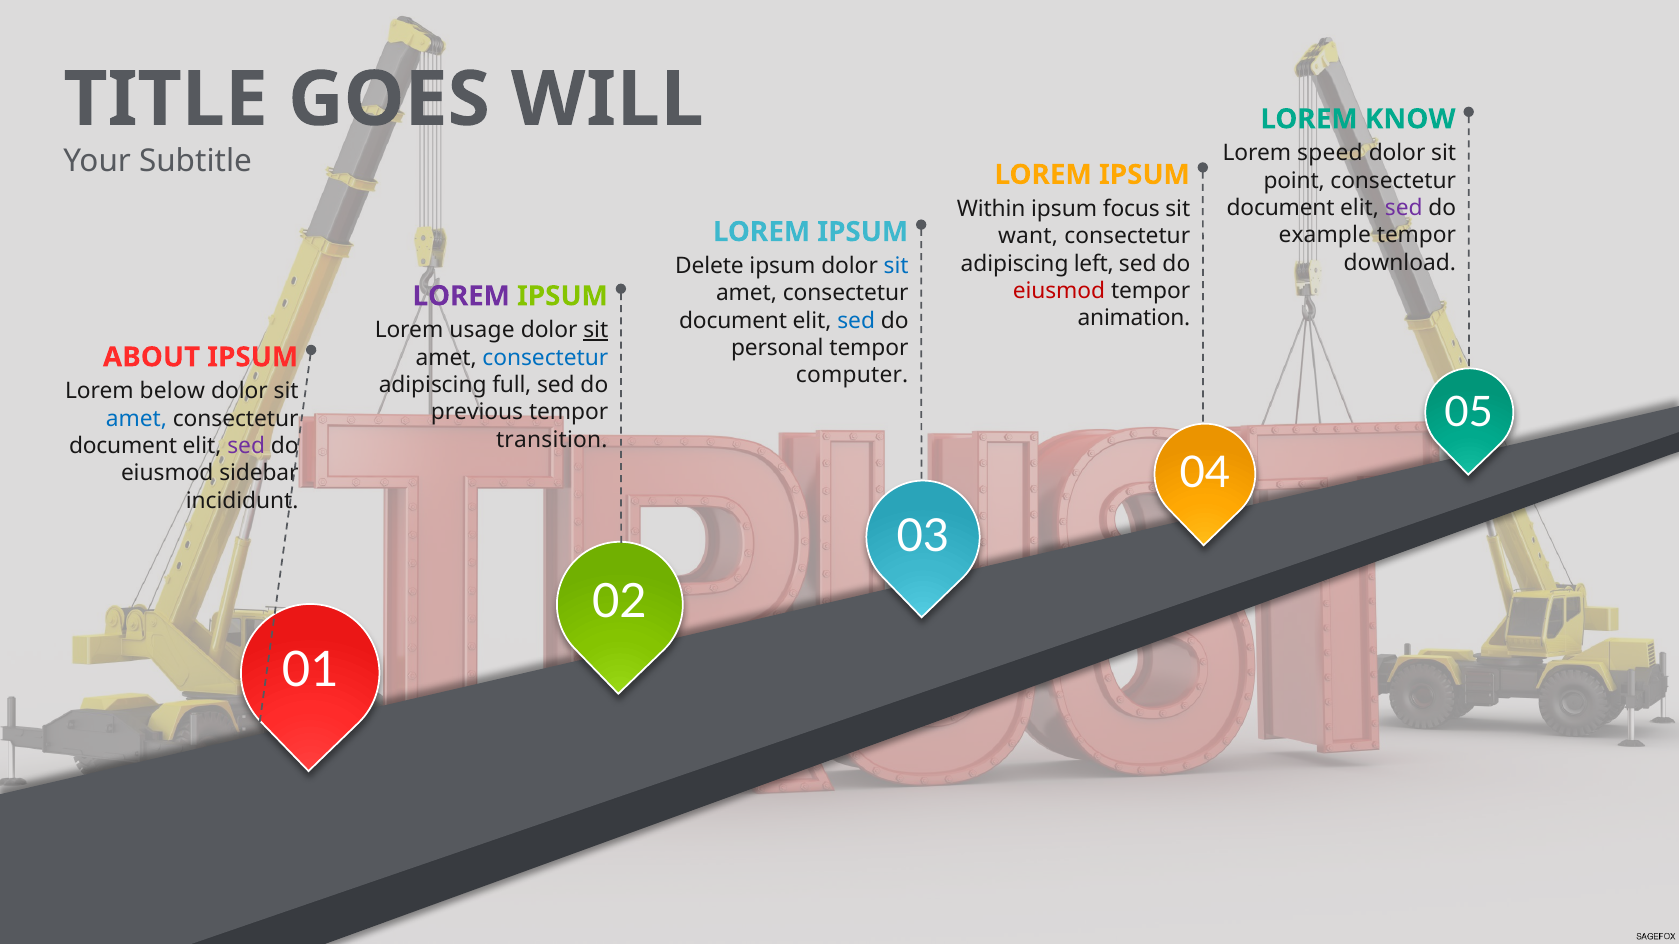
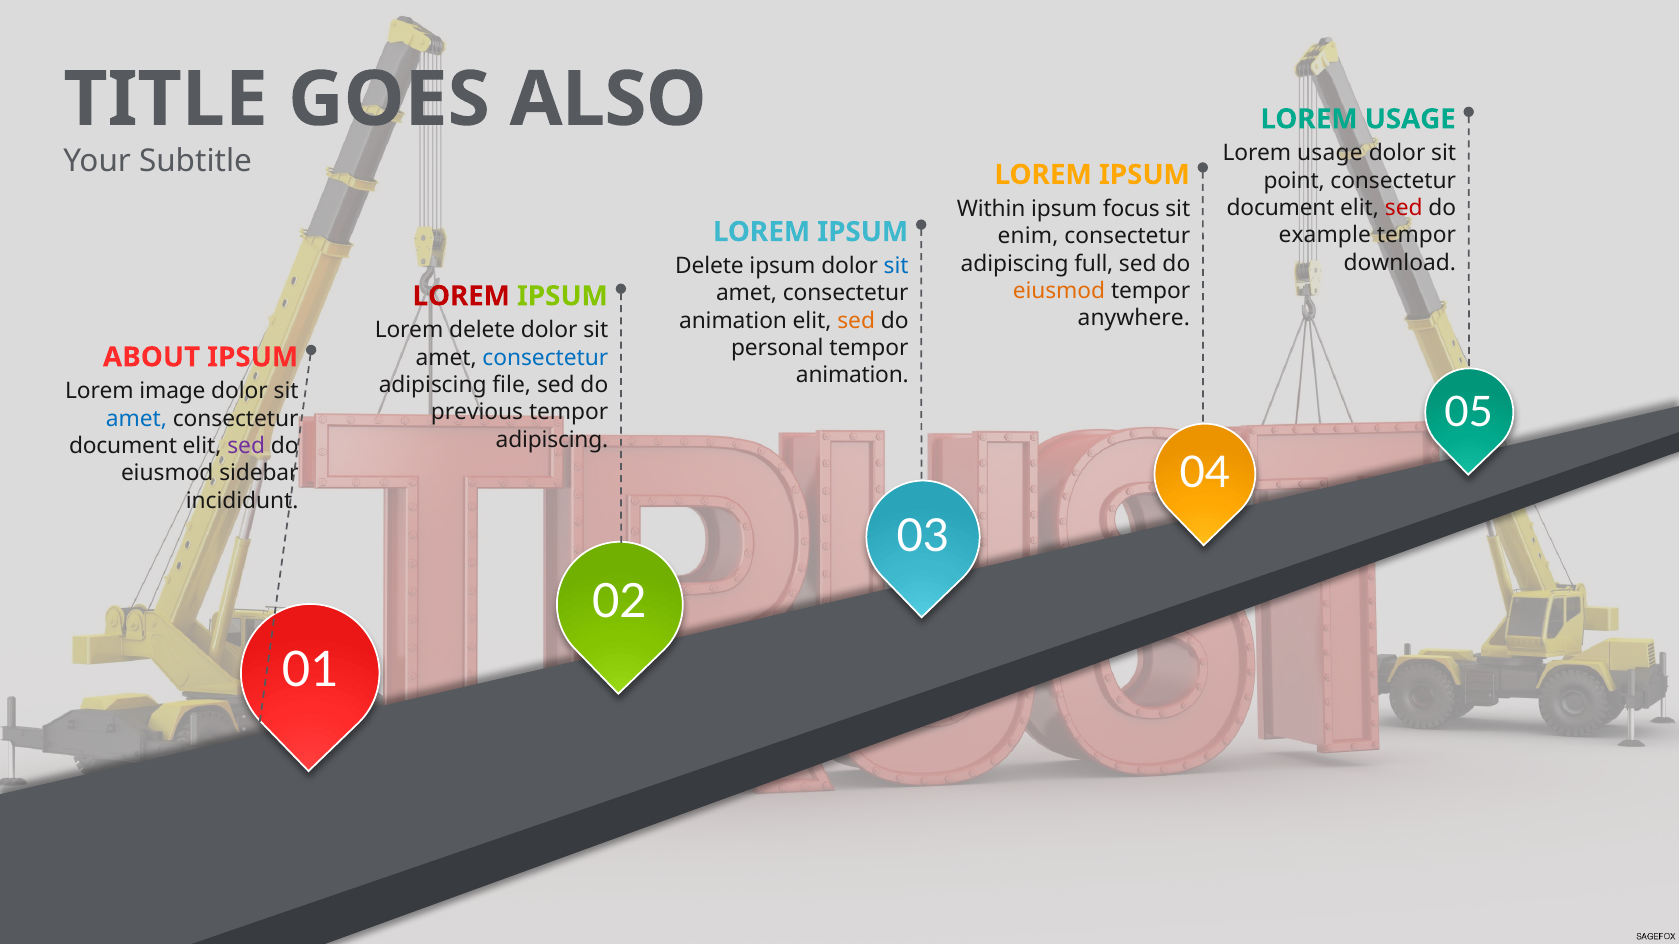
WILL: WILL -> ALSO (608, 100)
KNOW: KNOW -> USAGE (1410, 119)
speed: speed -> usage (1330, 153)
sed colour: purple -> red (1404, 208)
want: want -> enim (1028, 236)
left: left -> full (1094, 264)
eiusmod colour: red -> orange (1059, 291)
LOREM colour: purple -> red (461, 296)
animation: animation -> anywhere (1134, 318)
document: document -> animation (733, 321)
sed colour: blue -> orange (856, 321)
Lorem usage: usage -> delete (482, 330)
sit underline: present -> none (596, 330)
computer: computer -> animation (852, 376)
full: full -> file (512, 385)
below: below -> image (173, 392)
transition: transition -> adipiscing (552, 440)
